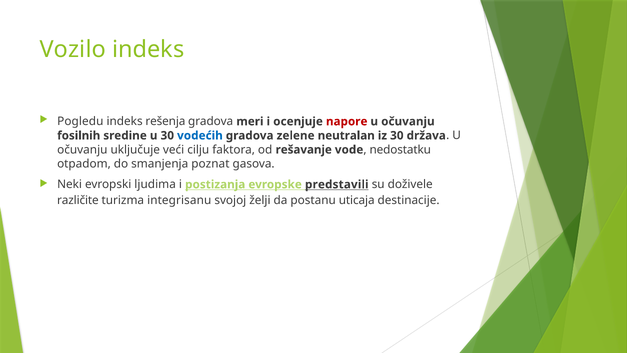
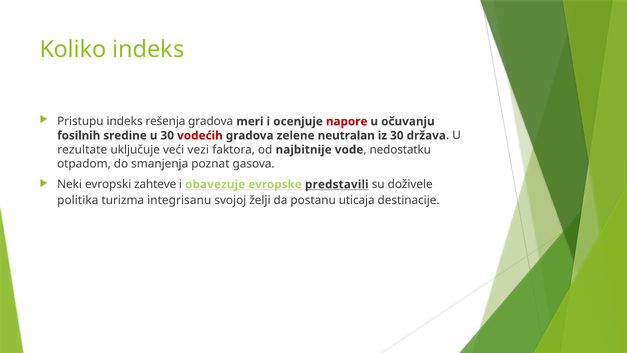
Vozilo: Vozilo -> Koliko (73, 49)
Pogledu: Pogledu -> Pristupu (80, 121)
vodećih colour: blue -> red (200, 135)
očuvanju: očuvanju -> rezultate (82, 150)
cilju: cilju -> vezi (198, 150)
rešavanje: rešavanje -> najbitnije (304, 150)
ljudima: ljudima -> zahteve (155, 184)
postizanja: postizanja -> obavezuje (215, 184)
različite: različite -> politika (78, 200)
